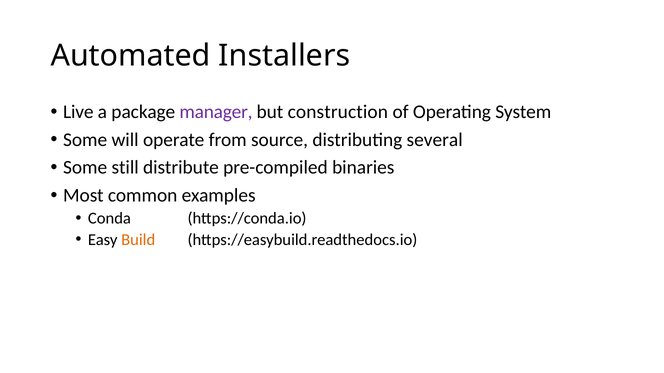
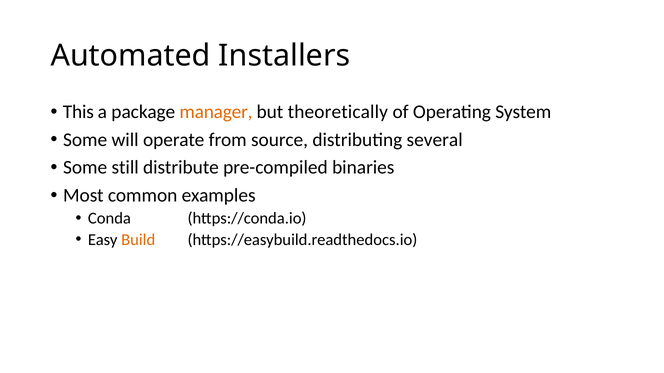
Live: Live -> This (78, 112)
manager colour: purple -> orange (216, 112)
construction: construction -> theoretically (338, 112)
